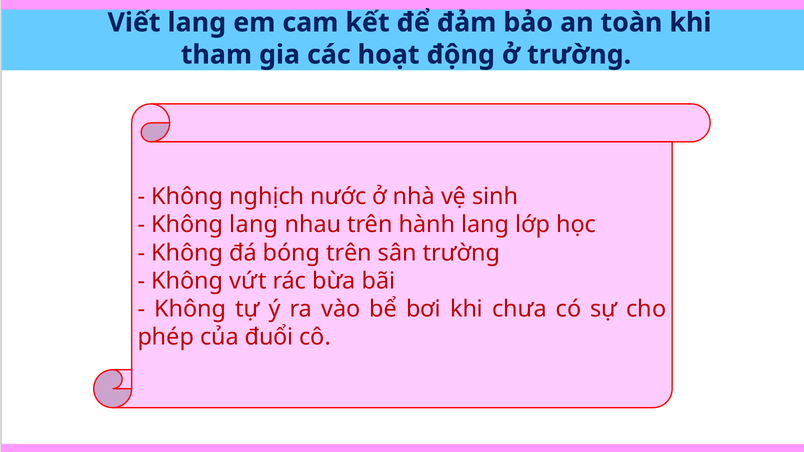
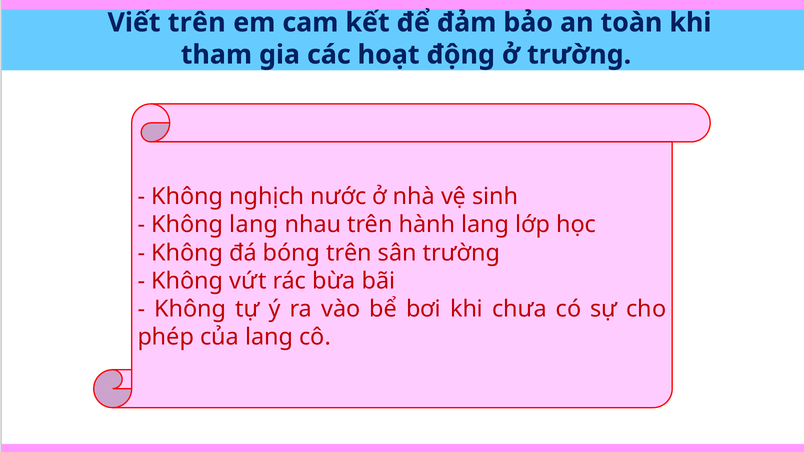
Viết lang: lang -> trên (197, 23)
của đuổi: đuổi -> lang (269, 337)
